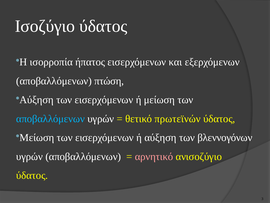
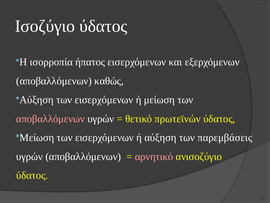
πτώση: πτώση -> καθώς (109, 81)
αποβαλλόμενων colour: light blue -> pink (50, 118)
βλεννογόνων: βλεννογόνων -> παρεμβάσεις (225, 137)
